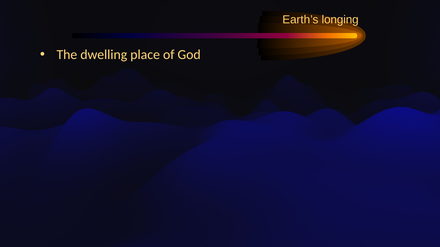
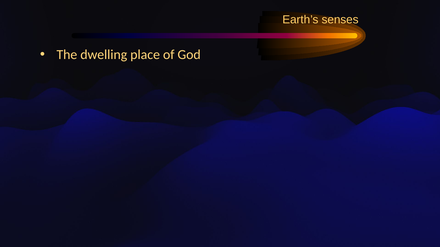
longing: longing -> senses (340, 20)
